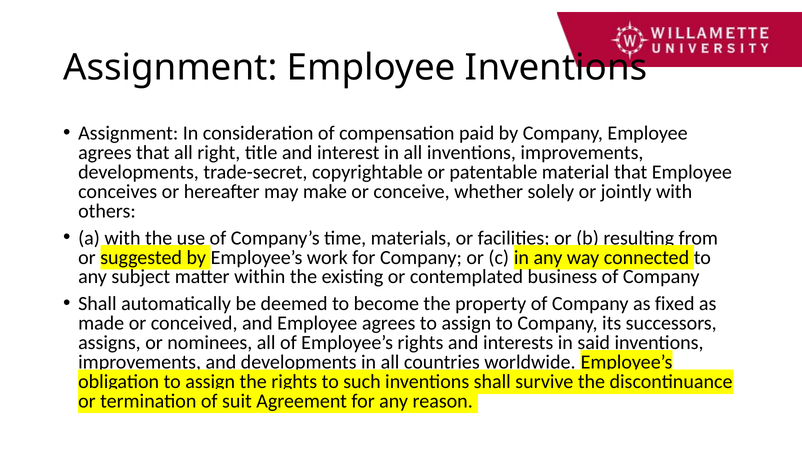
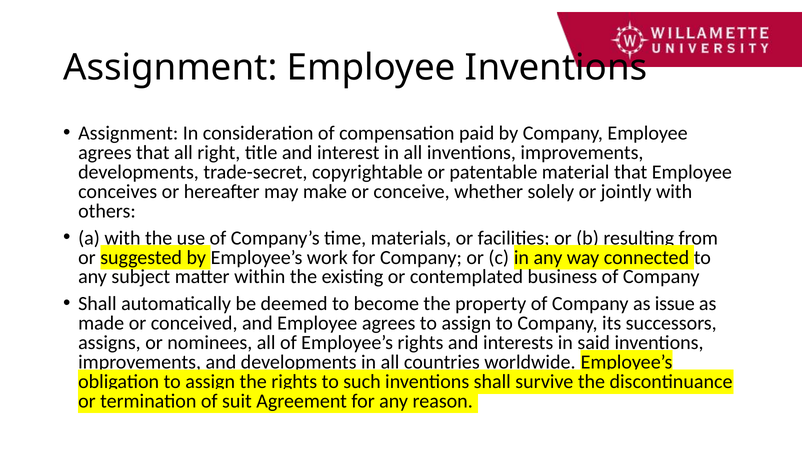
fixed: fixed -> issue (675, 304)
